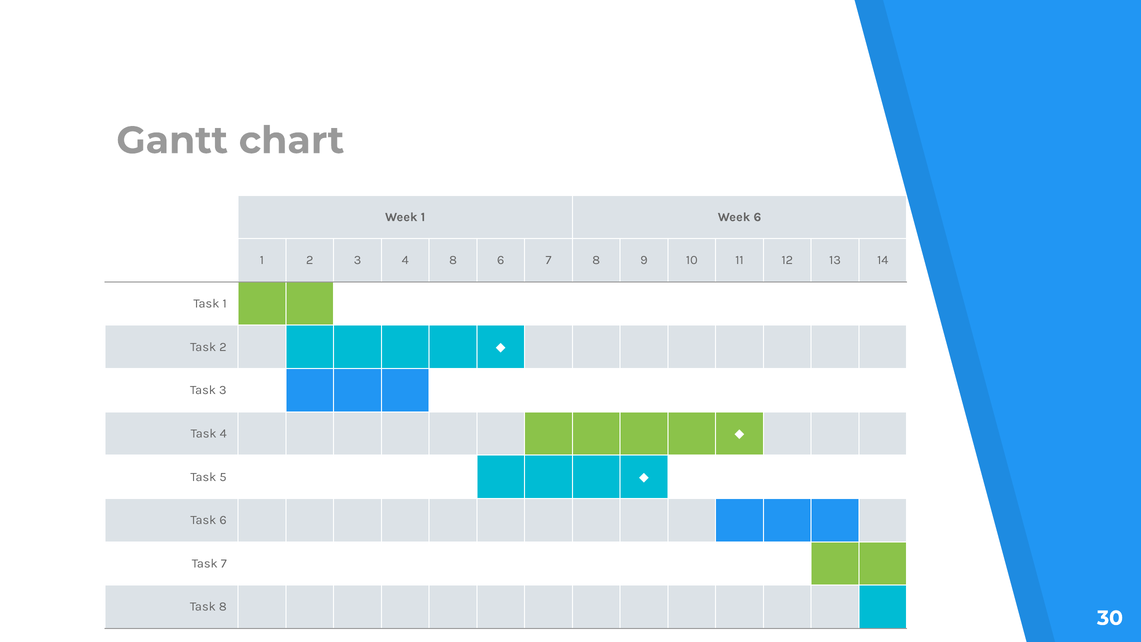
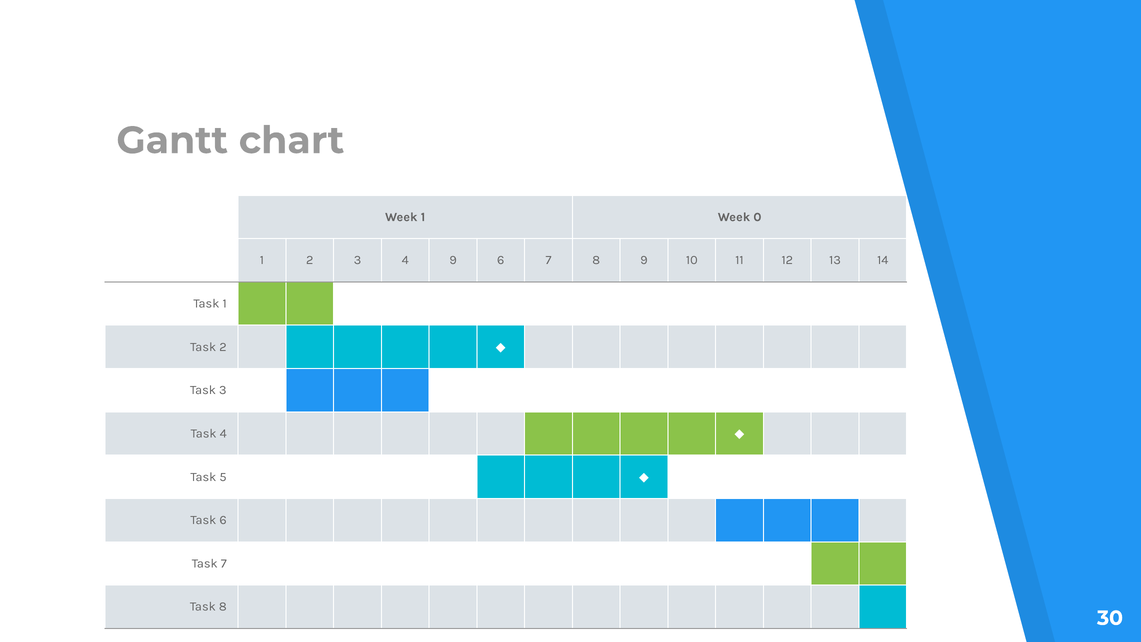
Week 6: 6 -> 0 (757, 217)
4 8: 8 -> 9 (453, 260)
